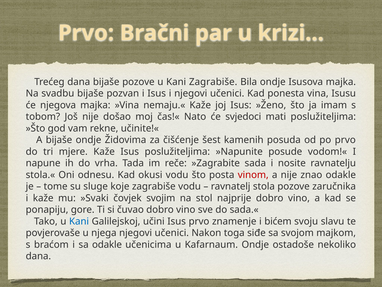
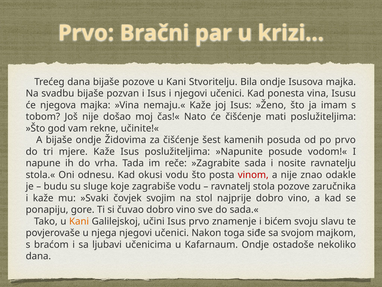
Kani Zagrabiše: Zagrabiše -> Stvoritelju (213, 82)
će svjedoci: svjedoci -> čišćenje (243, 117)
tome: tome -> budu (56, 186)
Kani colour: blue -> orange (79, 221)
sa odakle: odakle -> ljubavi (107, 244)
